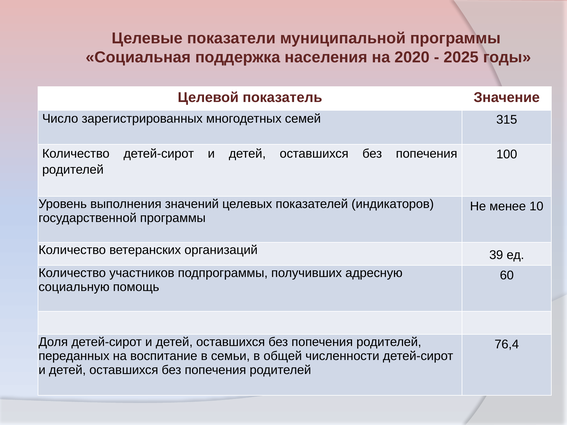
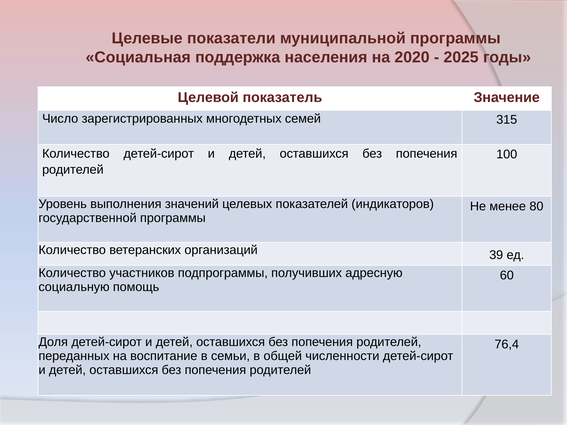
10: 10 -> 80 (536, 207)
